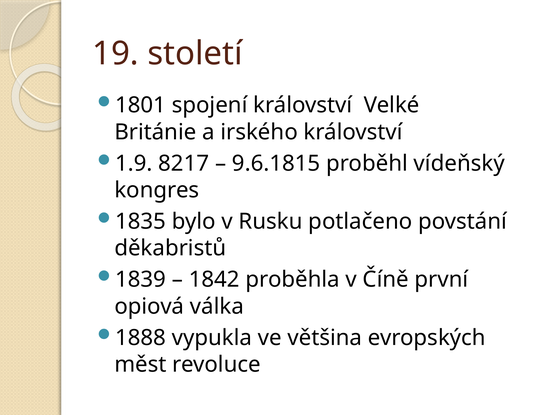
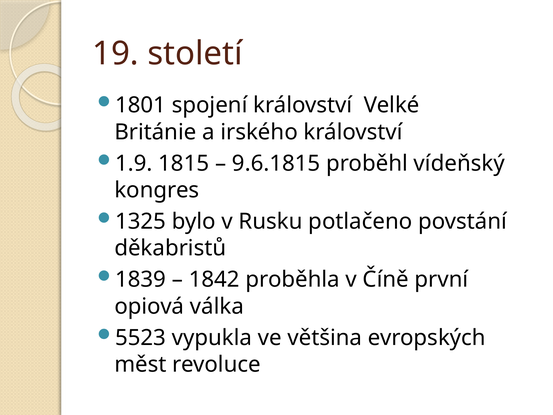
8217: 8217 -> 1815 (184, 163)
1835: 1835 -> 1325 (141, 221)
1888: 1888 -> 5523 (141, 338)
